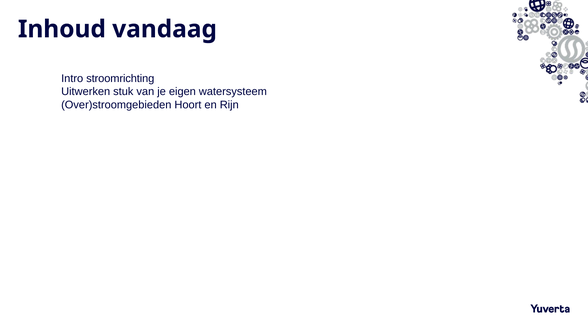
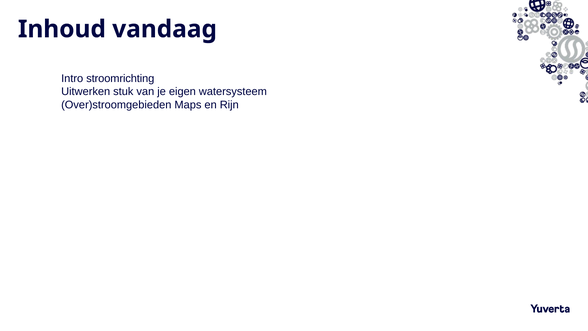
Hoort: Hoort -> Maps (188, 105)
